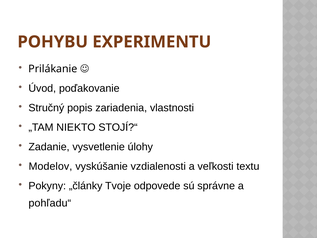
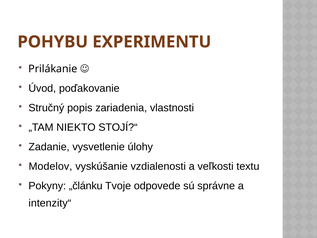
„články: „články -> „článku (86, 186)
pohľadu“: pohľadu“ -> intenzity“ (50, 203)
